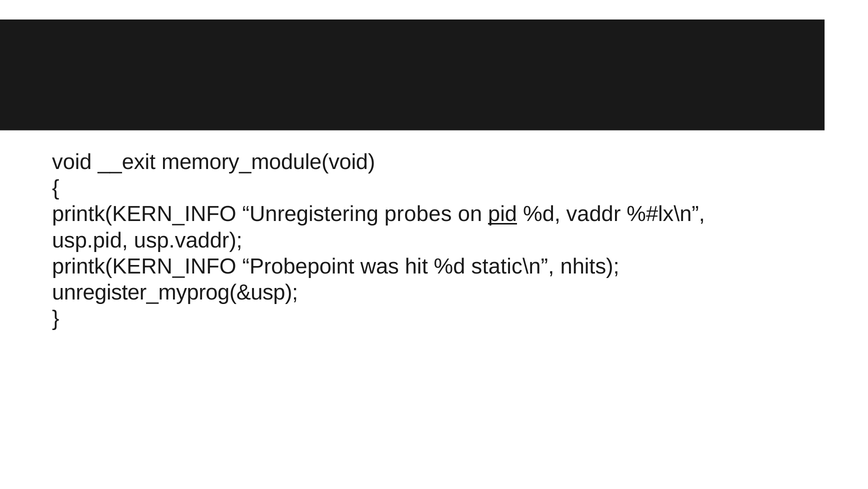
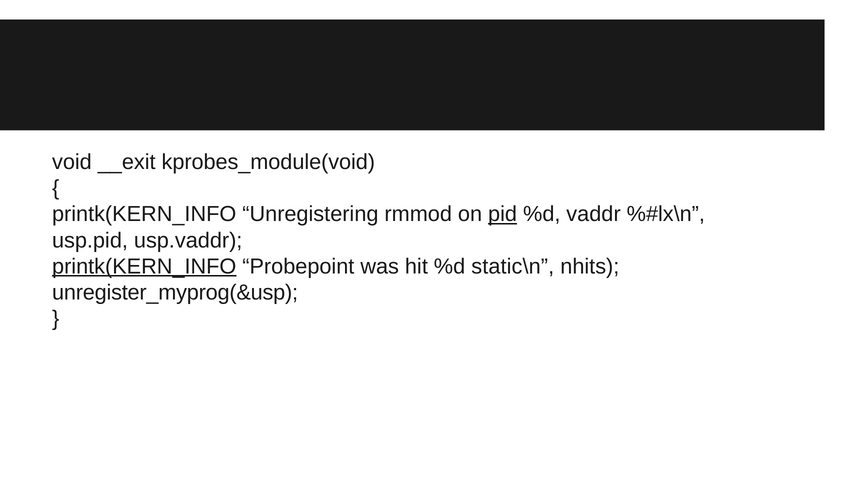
memory_module(void: memory_module(void -> kprobes_module(void (268, 162)
probes: probes -> rmmod (418, 214)
printk(KERN_INFO underline: none -> present (144, 266)
